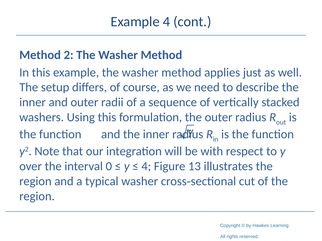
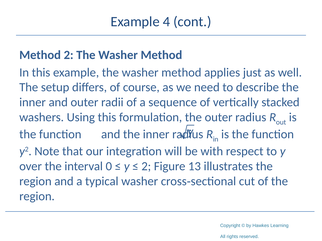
4: 4 -> 2 (146, 167)
